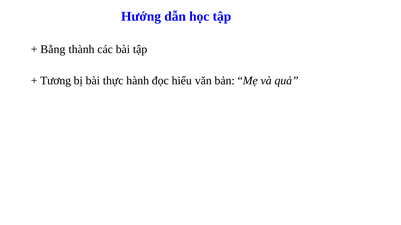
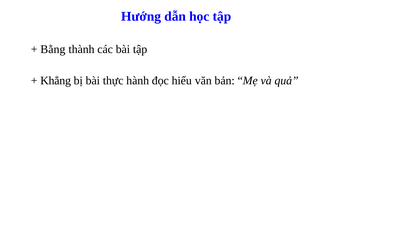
Tương: Tương -> Khẳng (56, 81)
